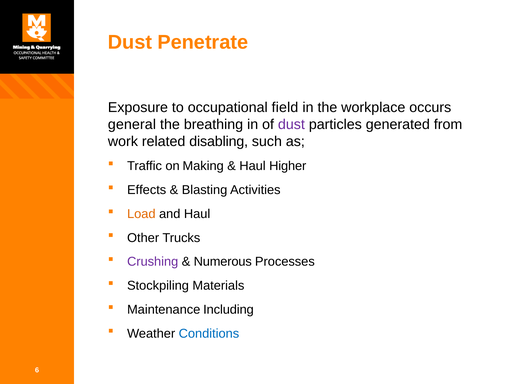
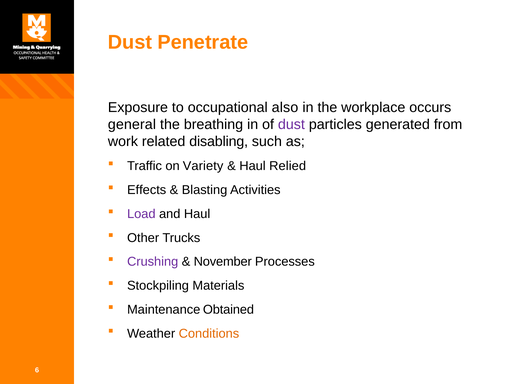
field: field -> also (285, 107)
Making: Making -> Variety (203, 166)
Higher: Higher -> Relied (288, 166)
Load colour: orange -> purple (141, 214)
Numerous: Numerous -> November (223, 262)
Including: Including -> Obtained (228, 310)
Conditions colour: blue -> orange (209, 333)
